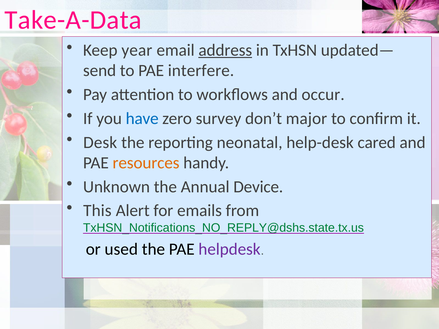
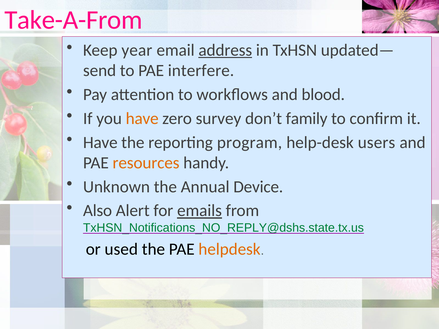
Take-A-Data: Take-A-Data -> Take-A-From (73, 20)
occur: occur -> blood (323, 95)
have colour: blue -> orange (142, 119)
major: major -> family (307, 119)
Desk: Desk -> Have (100, 142)
neonatal: neonatal -> program (250, 142)
cared: cared -> users (376, 142)
This: This -> Also (98, 211)
emails underline: none -> present (199, 211)
helpdesk colour: purple -> orange (229, 249)
